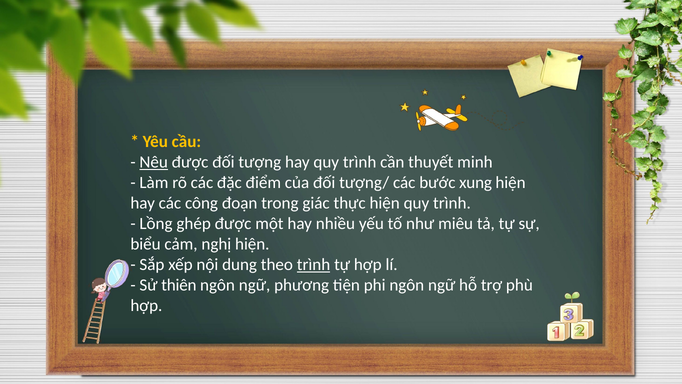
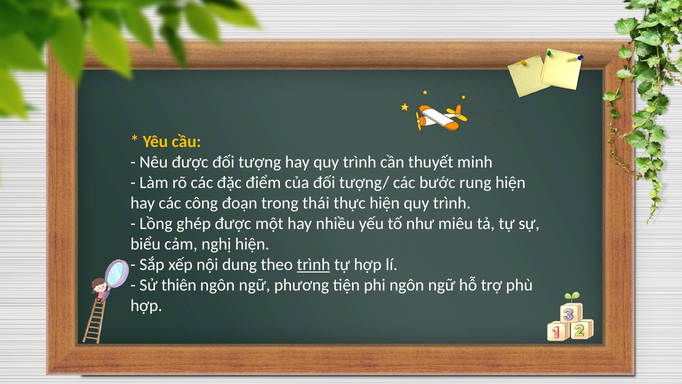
Nêu underline: present -> none (154, 162)
xung: xung -> rung (475, 182)
giác: giác -> thái (316, 203)
